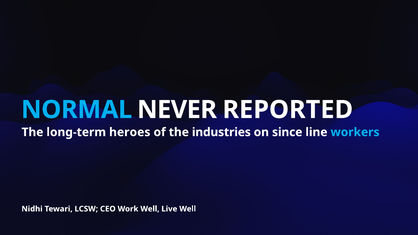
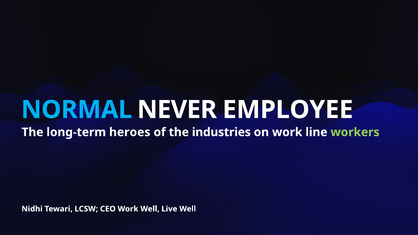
REPORTED: REPORTED -> EMPLOYEE (288, 110)
on since: since -> work (287, 132)
workers colour: light blue -> light green (355, 132)
